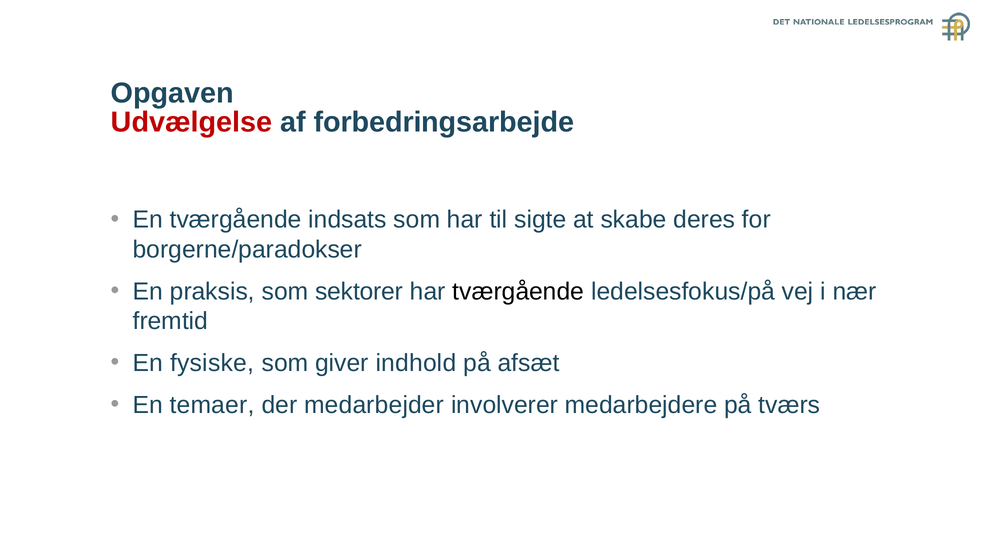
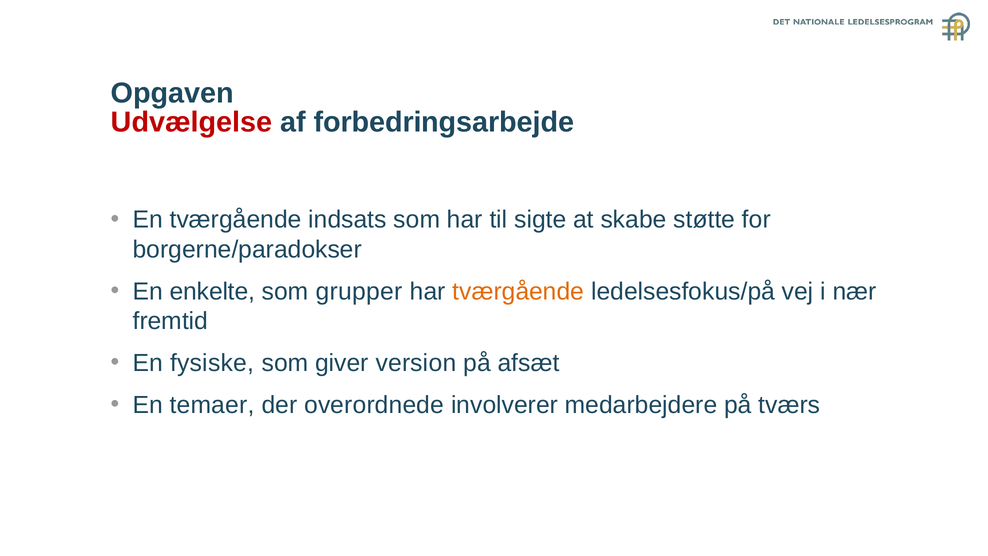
deres: deres -> støtte (704, 220)
praksis: praksis -> enkelte (212, 291)
sektorer: sektorer -> grupper (359, 291)
tværgående colour: black -> orange (518, 291)
indhold: indhold -> version (416, 363)
medarbejder: medarbejder -> overordnede (374, 405)
